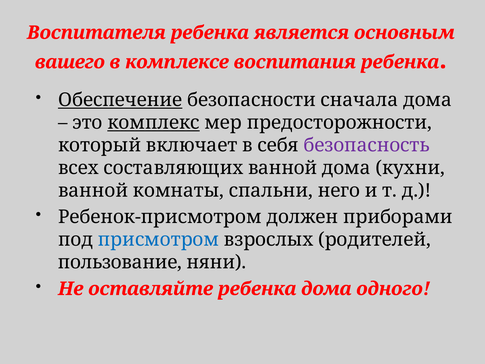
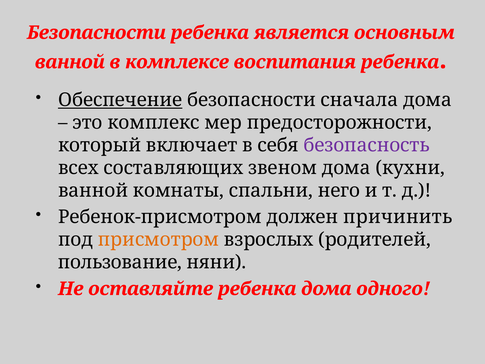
Воспитателя: Воспитателя -> Безопасности (96, 33)
вашего: вашего -> ванной (70, 62)
комплекс underline: present -> none (154, 123)
составляющих ванной: ванной -> звеном (283, 168)
приборами: приборами -> причинить (398, 217)
присмотром colour: blue -> orange (158, 240)
